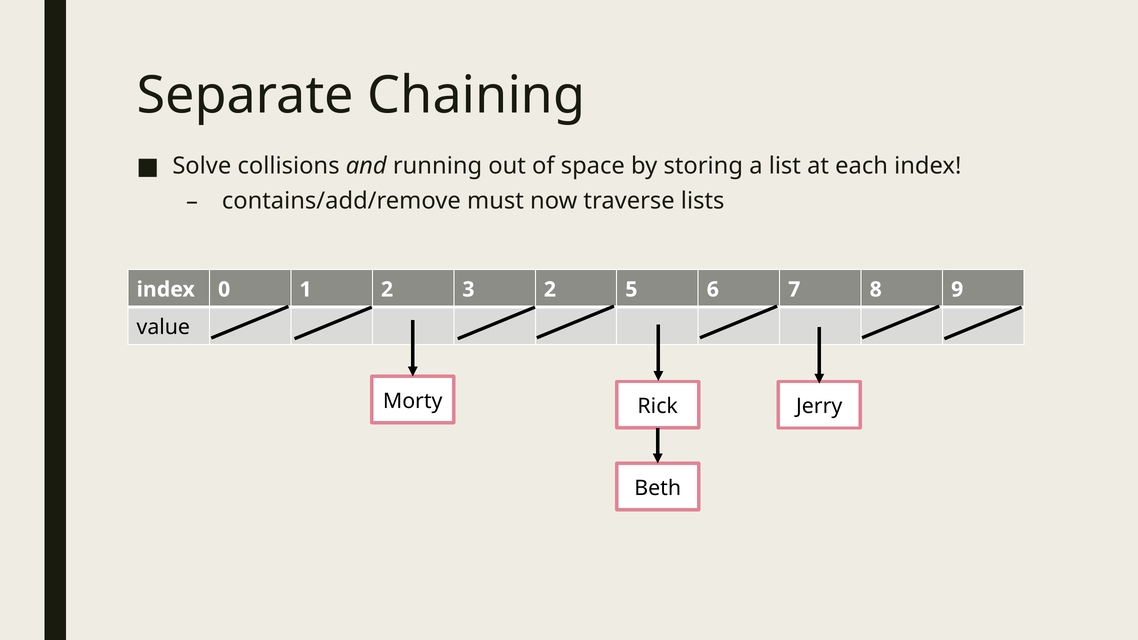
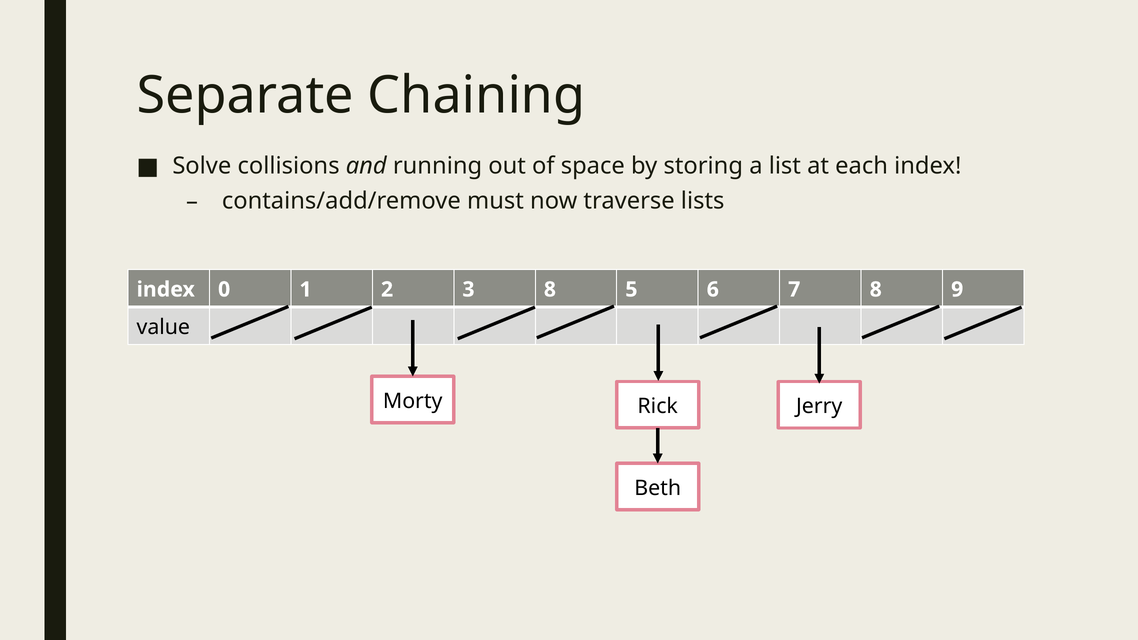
3 2: 2 -> 8 (550, 290)
